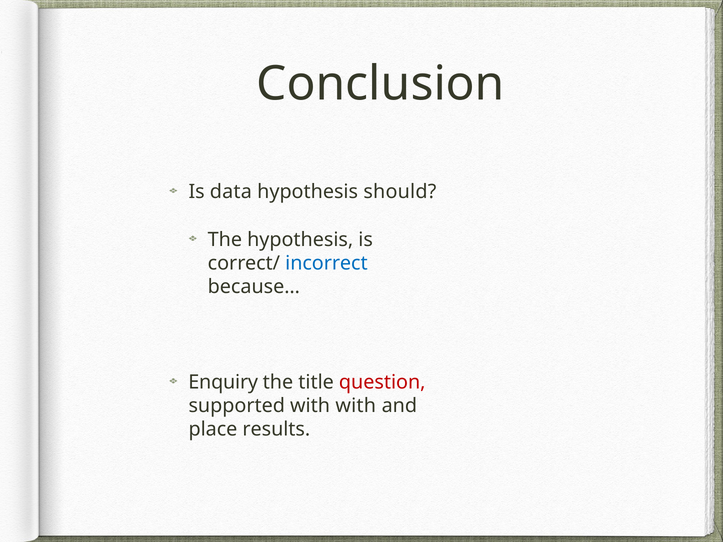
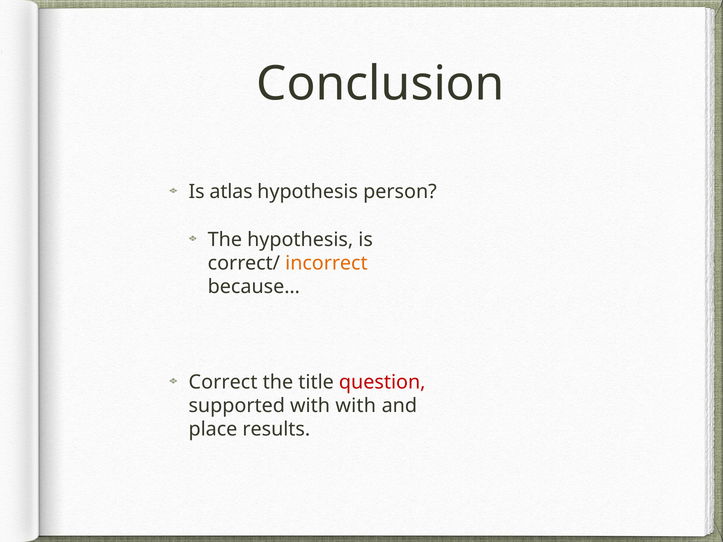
data: data -> atlas (231, 192)
should: should -> person (400, 192)
incorrect colour: blue -> orange (326, 263)
Enquiry: Enquiry -> Correct (223, 382)
